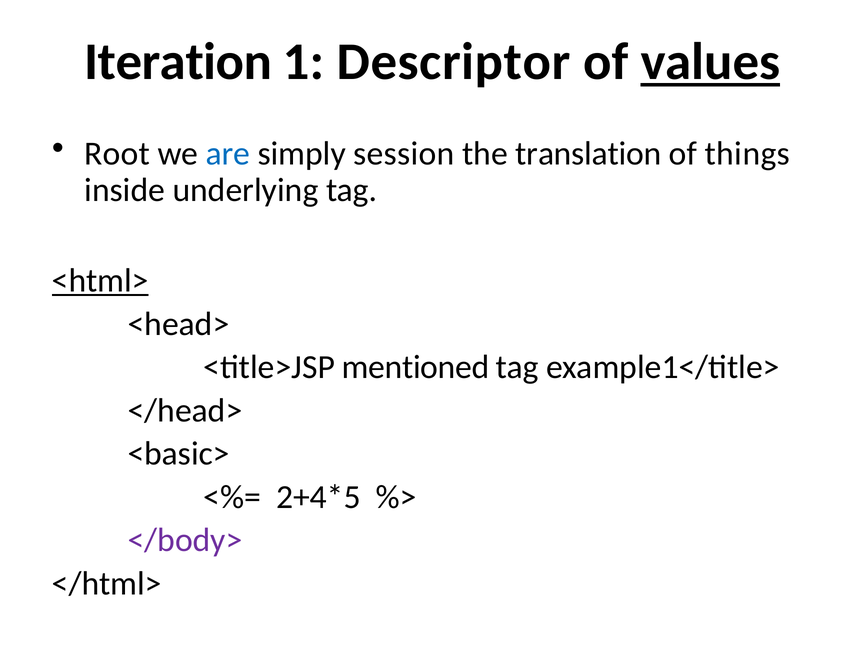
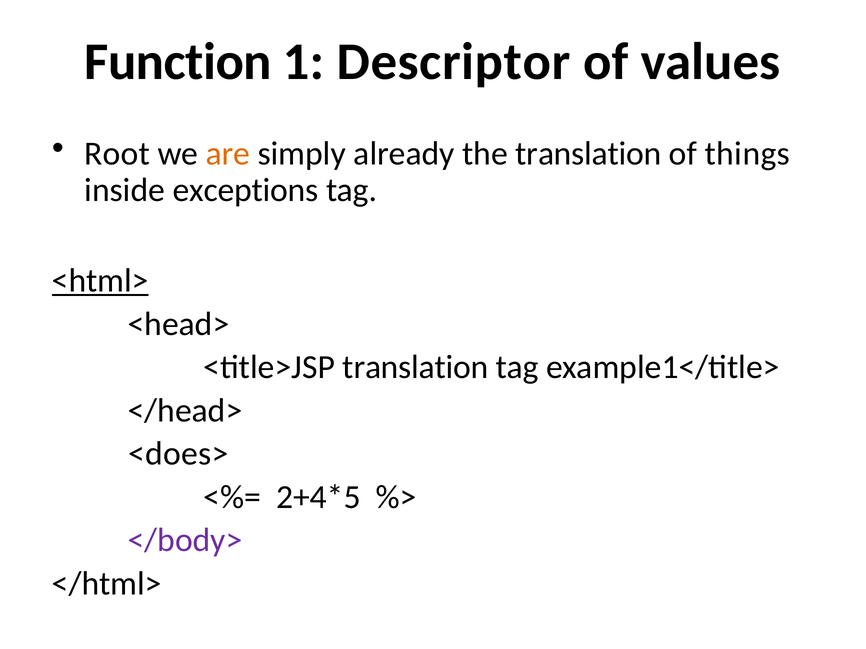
Iteration: Iteration -> Function (178, 62)
values underline: present -> none (710, 62)
are colour: blue -> orange (228, 154)
session: session -> already (404, 154)
underlying: underlying -> exceptions (246, 190)
<title>JSP mentioned: mentioned -> translation (416, 368)
<basic>: <basic> -> <does> (178, 454)
